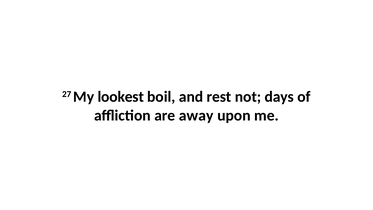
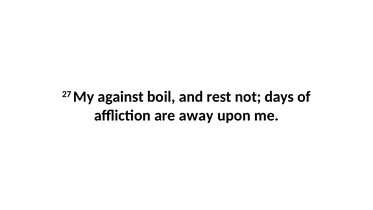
lookest: lookest -> against (121, 97)
